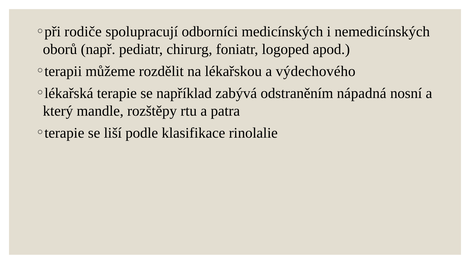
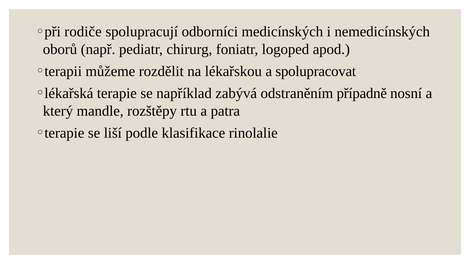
výdechového: výdechového -> spolupracovat (316, 71)
nápadná: nápadná -> případně (362, 93)
